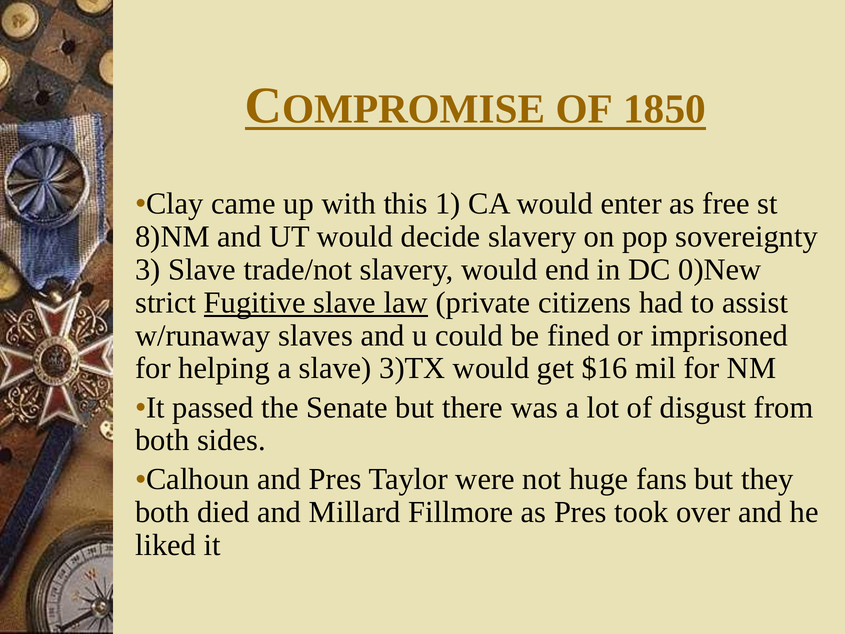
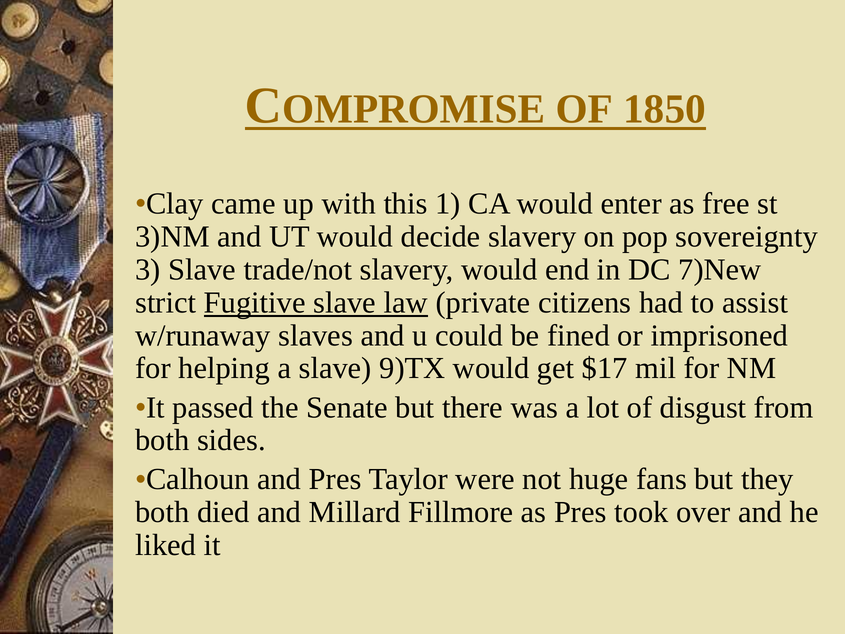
8)NM: 8)NM -> 3)NM (172, 237)
0)New: 0)New -> 7)New (720, 269)
3)TX: 3)TX -> 9)TX (412, 368)
$16: $16 -> $17 (605, 368)
